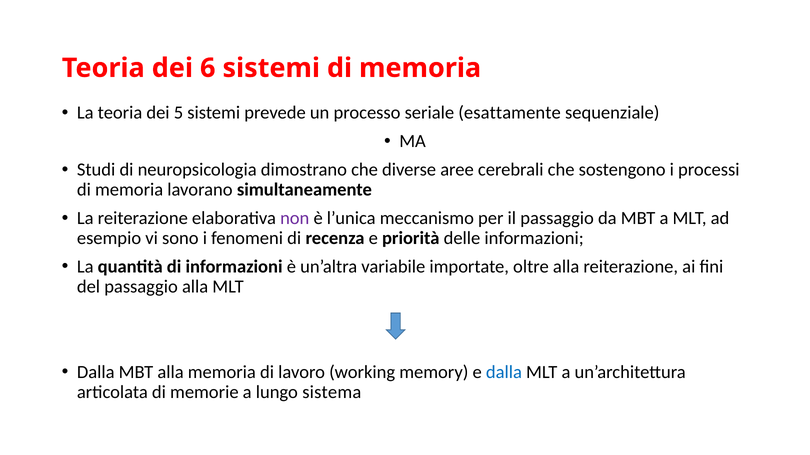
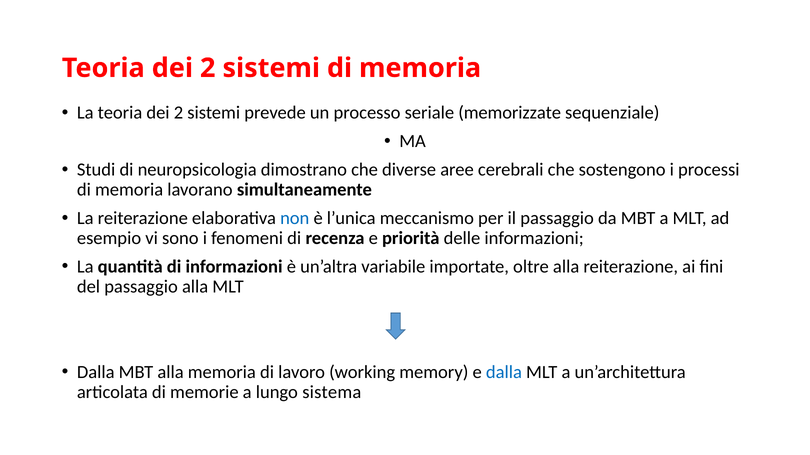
6: 6 -> 2 (208, 68)
La teoria dei 5: 5 -> 2 (179, 113)
esattamente: esattamente -> memorizzate (510, 113)
non colour: purple -> blue (295, 218)
